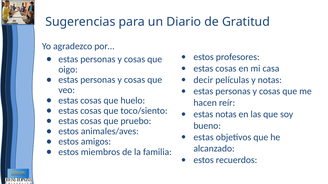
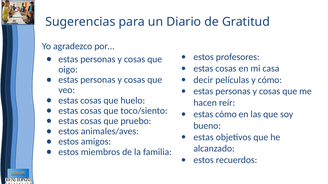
y notas: notas -> cómo (270, 80)
estas notas: notas -> cómo (226, 115)
